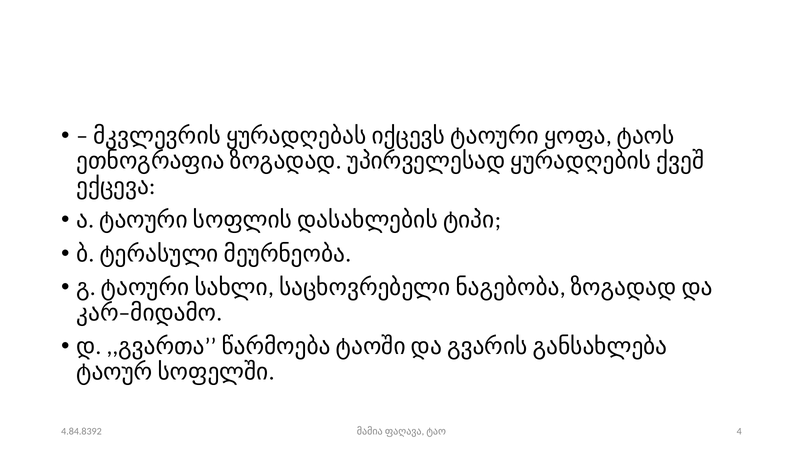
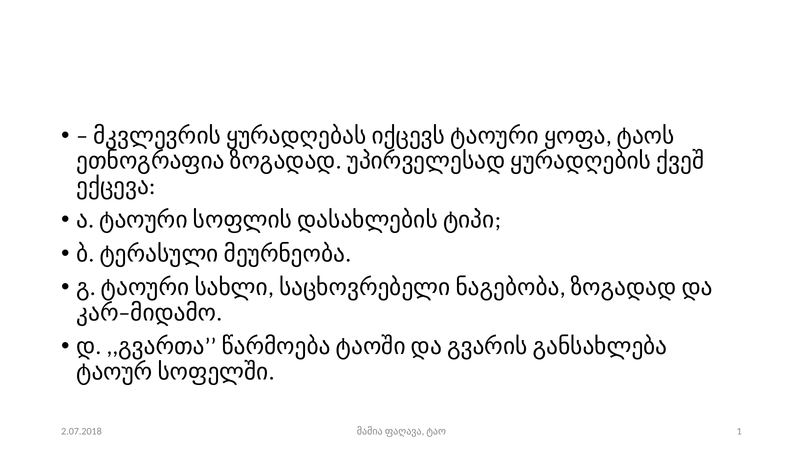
4: 4 -> 1 (739, 431)
4.84.8392: 4.84.8392 -> 2.07.2018 (81, 431)
